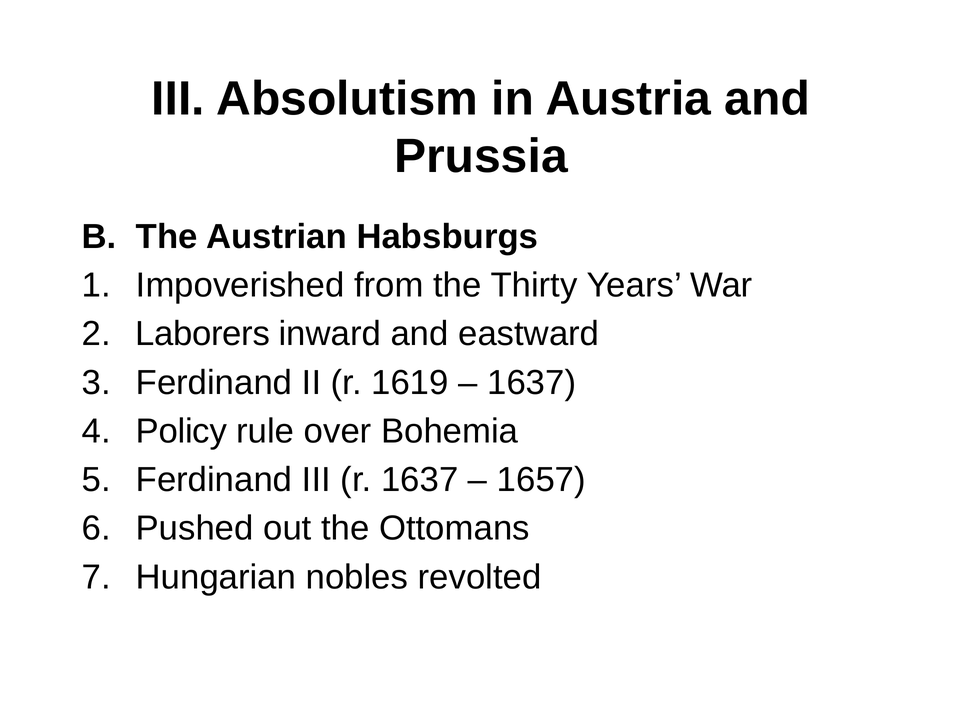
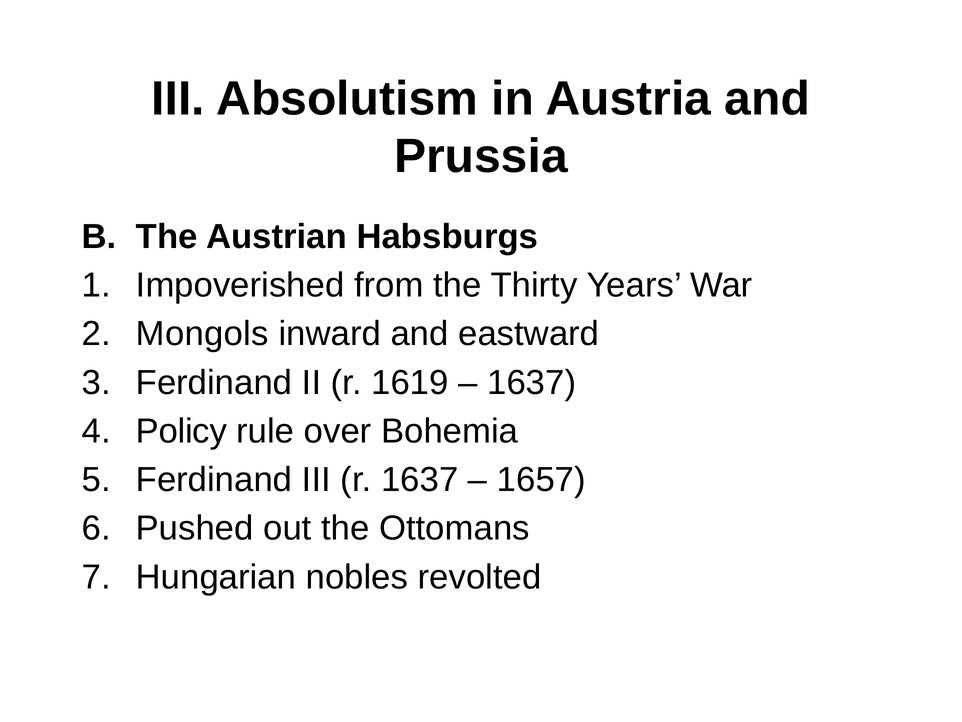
Laborers: Laborers -> Mongols (202, 334)
